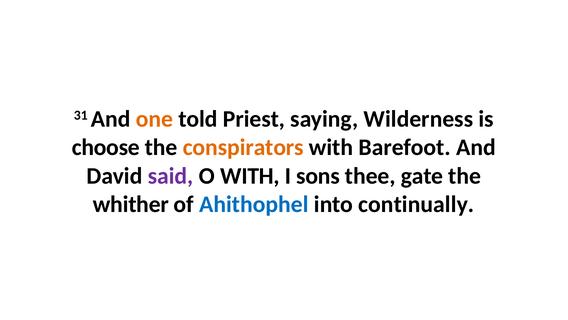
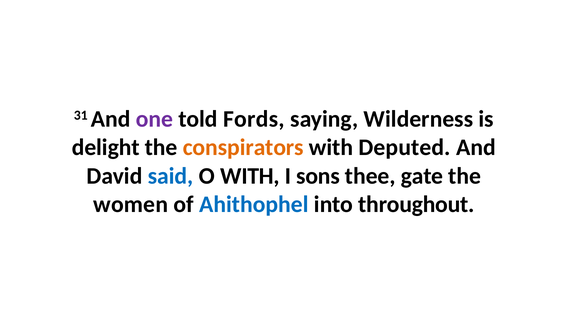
one colour: orange -> purple (154, 119)
Priest: Priest -> Fords (254, 119)
choose: choose -> delight (106, 147)
Barefoot: Barefoot -> Deputed (405, 147)
said colour: purple -> blue (171, 176)
whither: whither -> women (131, 204)
continually: continually -> throughout (416, 204)
